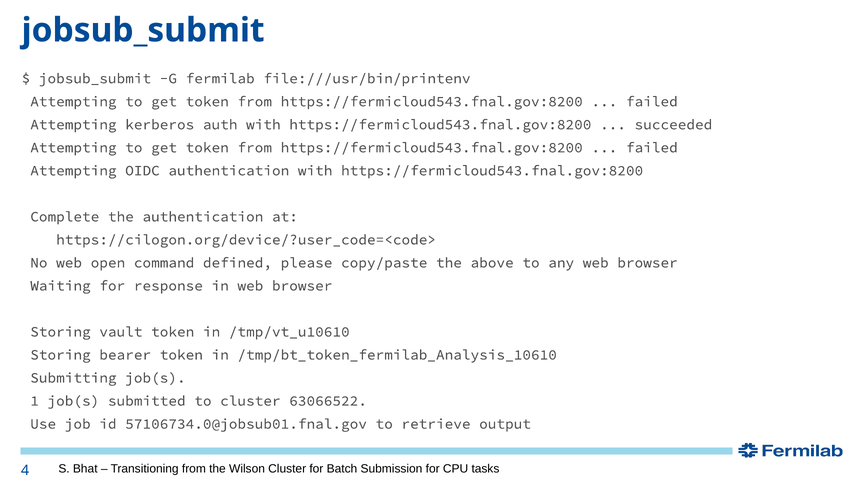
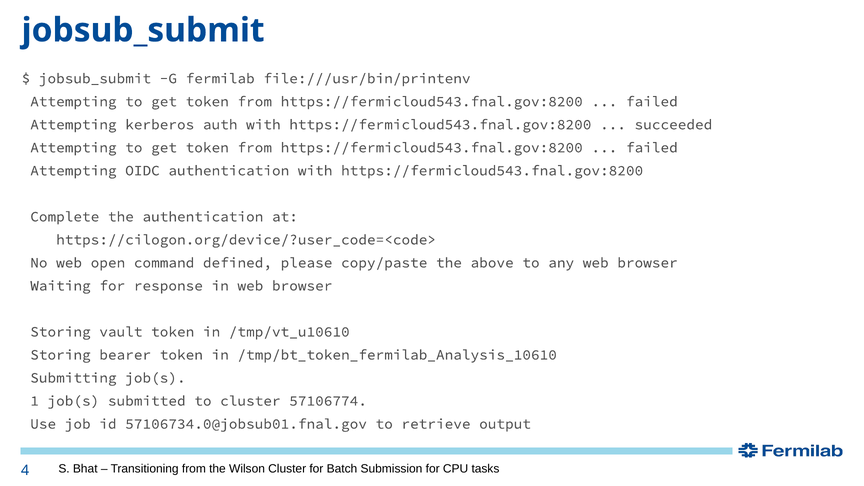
63066522: 63066522 -> 57106774 (328, 401)
